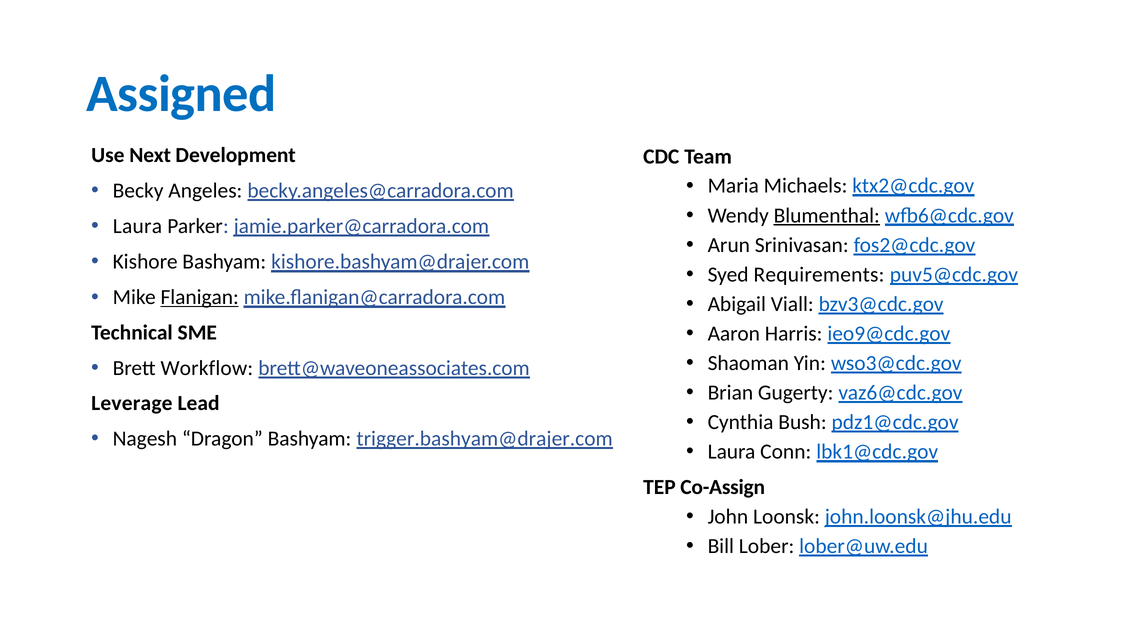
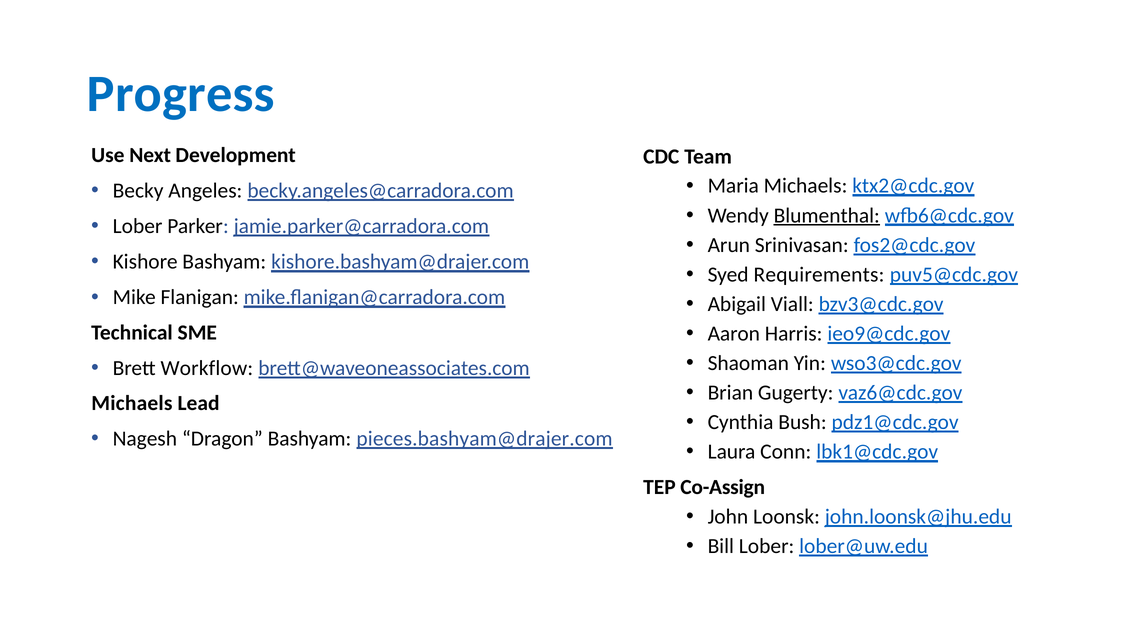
Assigned: Assigned -> Progress (181, 94)
Laura: Laura -> Lober (138, 226)
Flanigan underline: present -> none (200, 297)
Leverage: Leverage -> Michaels (132, 403)
trigger.bashyam@drajer.com: trigger.bashyam@drajer.com -> pieces.bashyam@drajer.com (485, 439)
